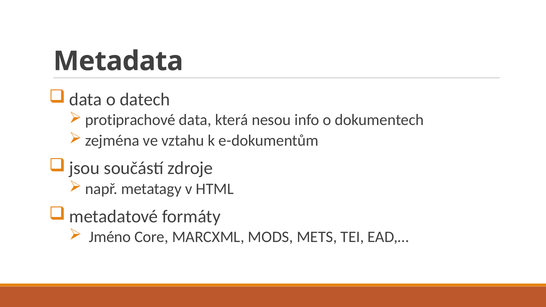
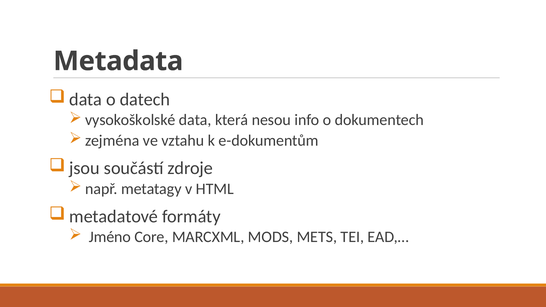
protiprachové: protiprachové -> vysokoškolské (130, 120)
